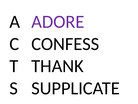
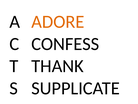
ADORE colour: purple -> orange (58, 22)
